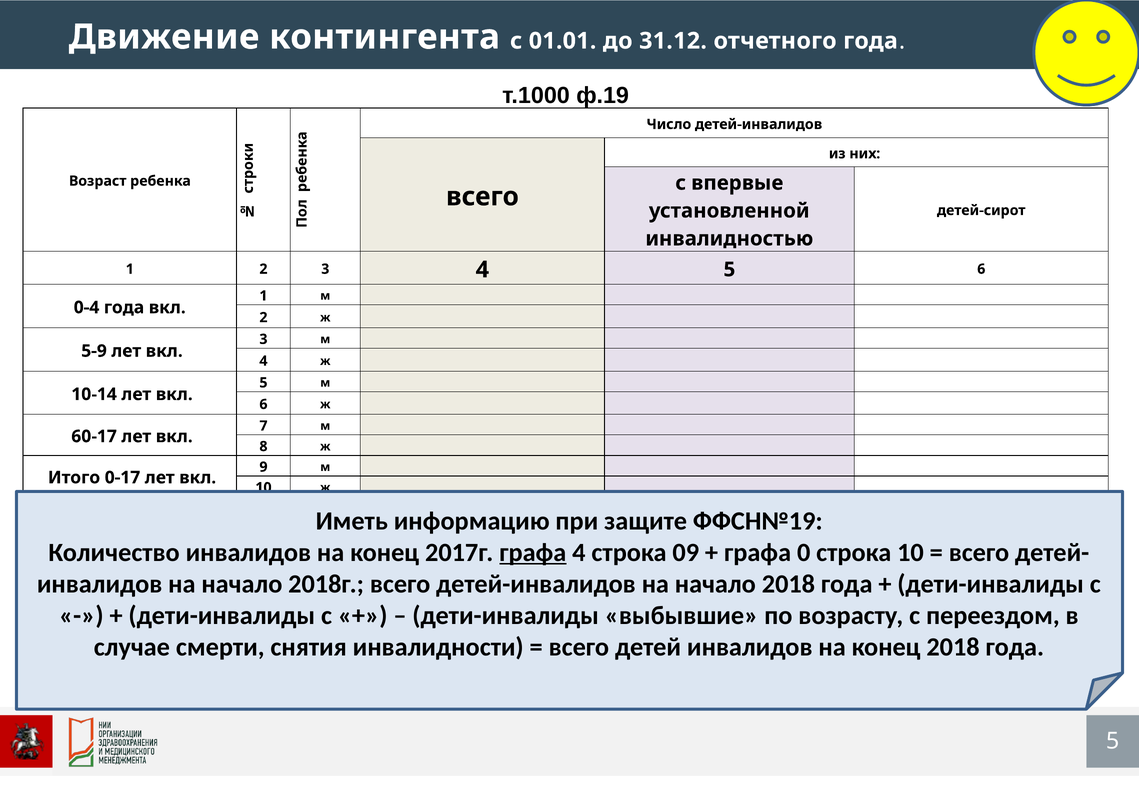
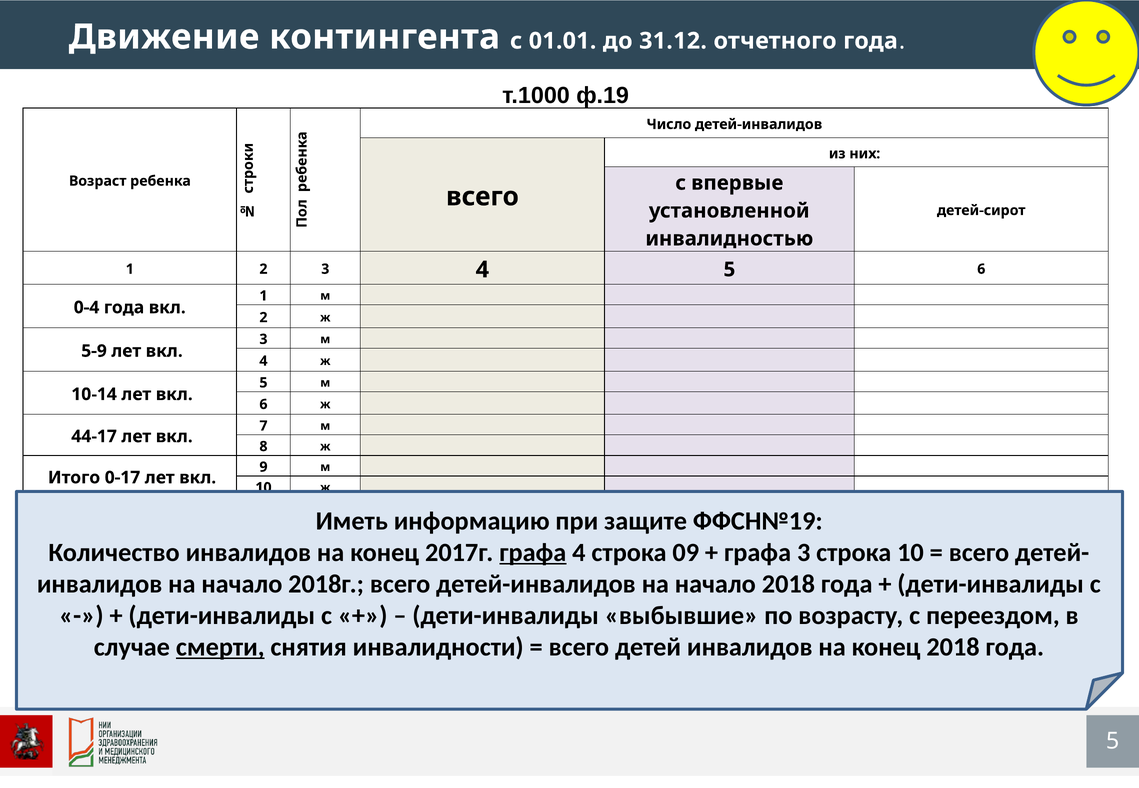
60-17: 60-17 -> 44-17 (94, 437)
графа 0: 0 -> 3 (804, 553)
смерти underline: none -> present (220, 647)
